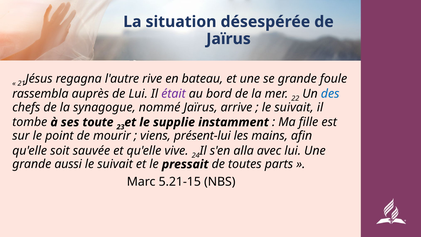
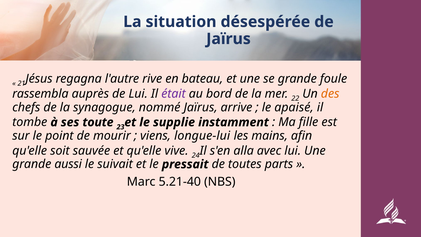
des colour: blue -> orange (330, 94)
suivait: suivait -> apaisé (294, 107)
présent-lui: présent-lui -> longue-lui (202, 136)
5.21-15: 5.21-15 -> 5.21-40 (180, 182)
